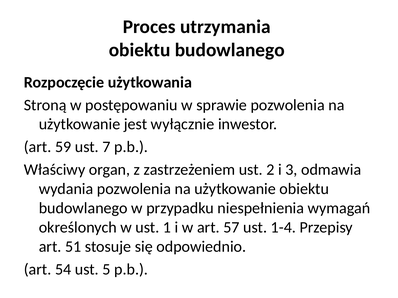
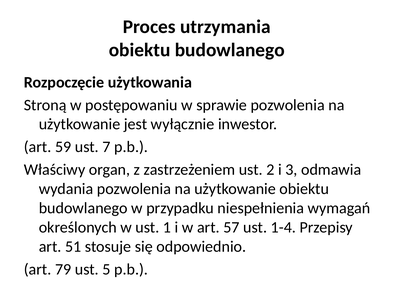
54: 54 -> 79 (63, 270)
